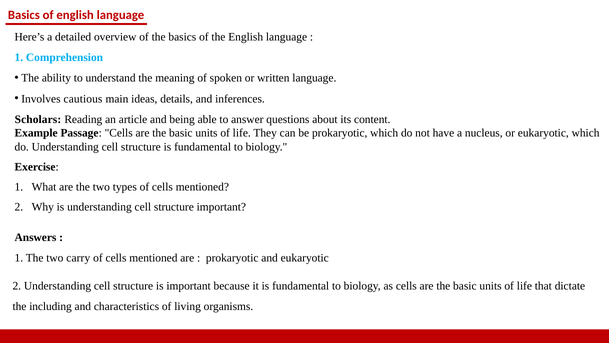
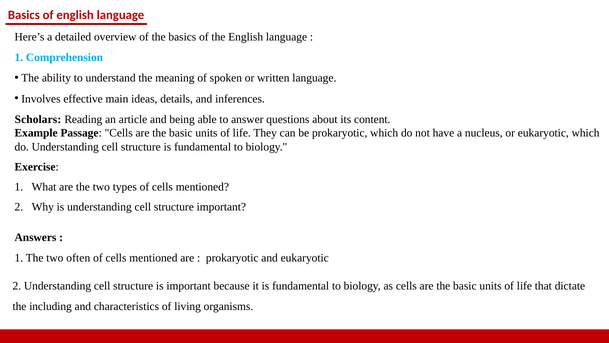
cautious: cautious -> effective (83, 99)
carry: carry -> often (78, 258)
